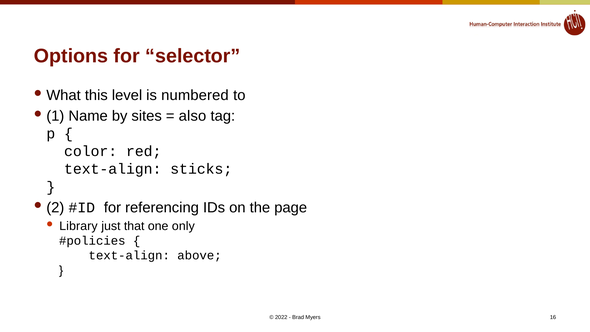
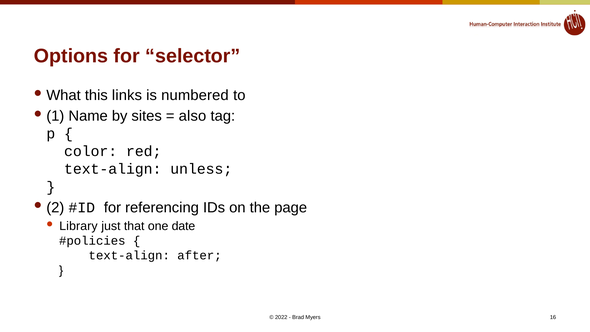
level: level -> links (127, 95)
sticks: sticks -> unless (201, 169)
only: only -> date (183, 226)
above: above -> after (199, 255)
